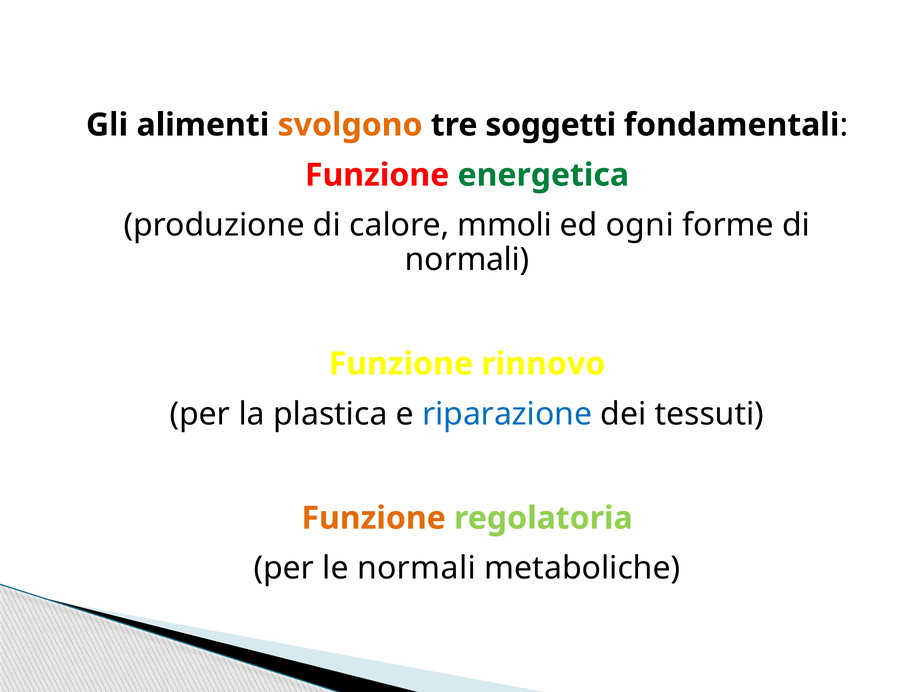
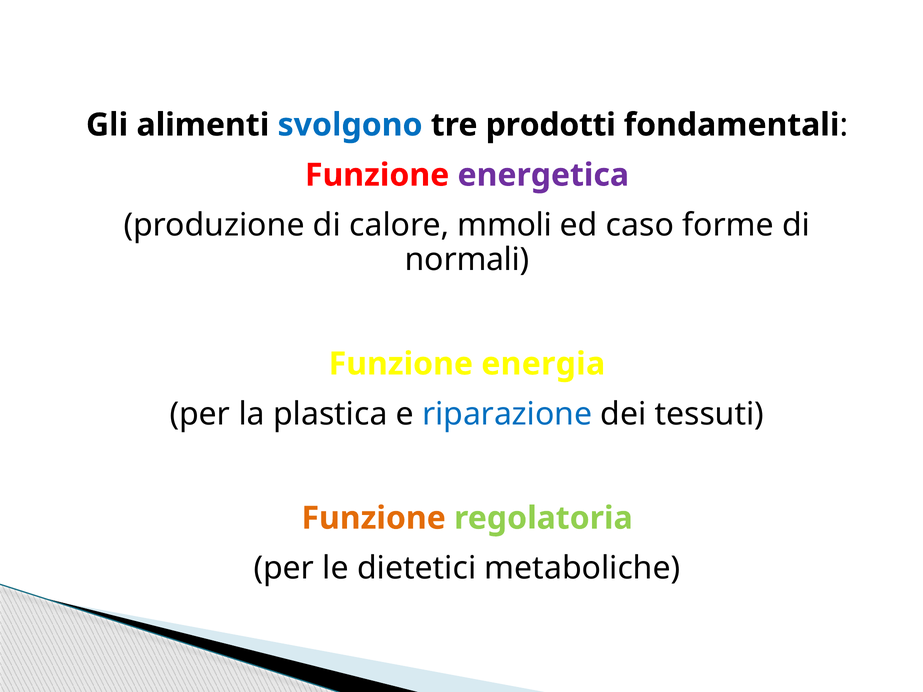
svolgono colour: orange -> blue (350, 125)
soggetti: soggetti -> prodotti (551, 125)
energetica colour: green -> purple (543, 175)
ogni: ogni -> caso (640, 225)
rinnovo: rinnovo -> energia (543, 364)
le normali: normali -> dietetici (417, 568)
